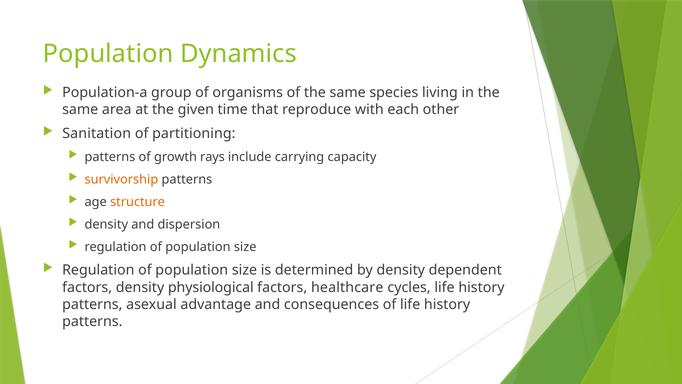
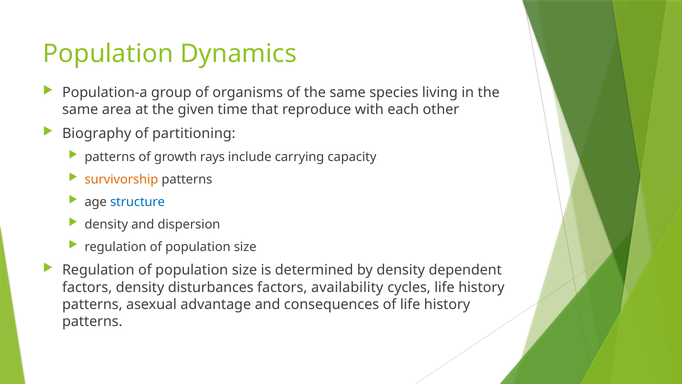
Sanitation: Sanitation -> Biography (97, 134)
structure colour: orange -> blue (138, 202)
physiological: physiological -> disturbances (211, 287)
healthcare: healthcare -> availability (347, 287)
